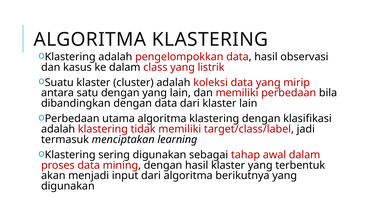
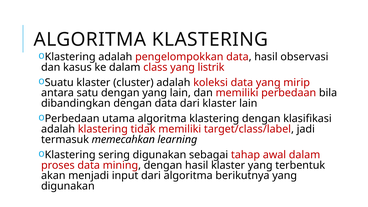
menciptakan: menciptakan -> memecahkan (123, 140)
